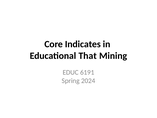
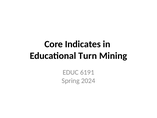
That: That -> Turn (88, 56)
